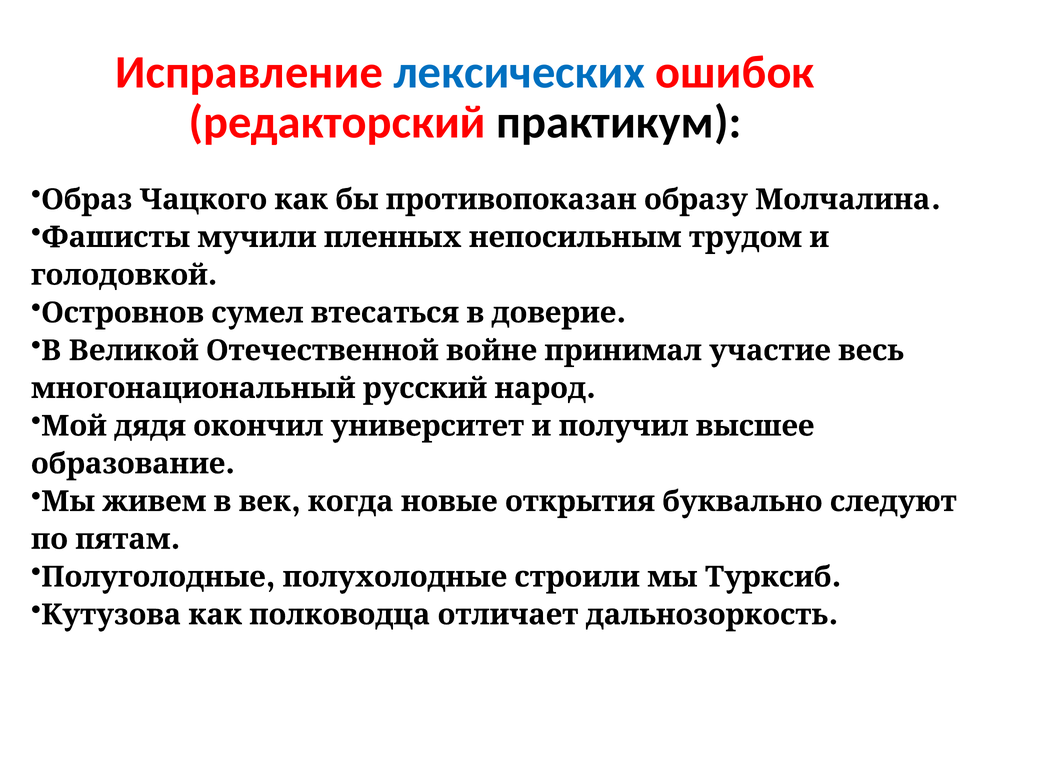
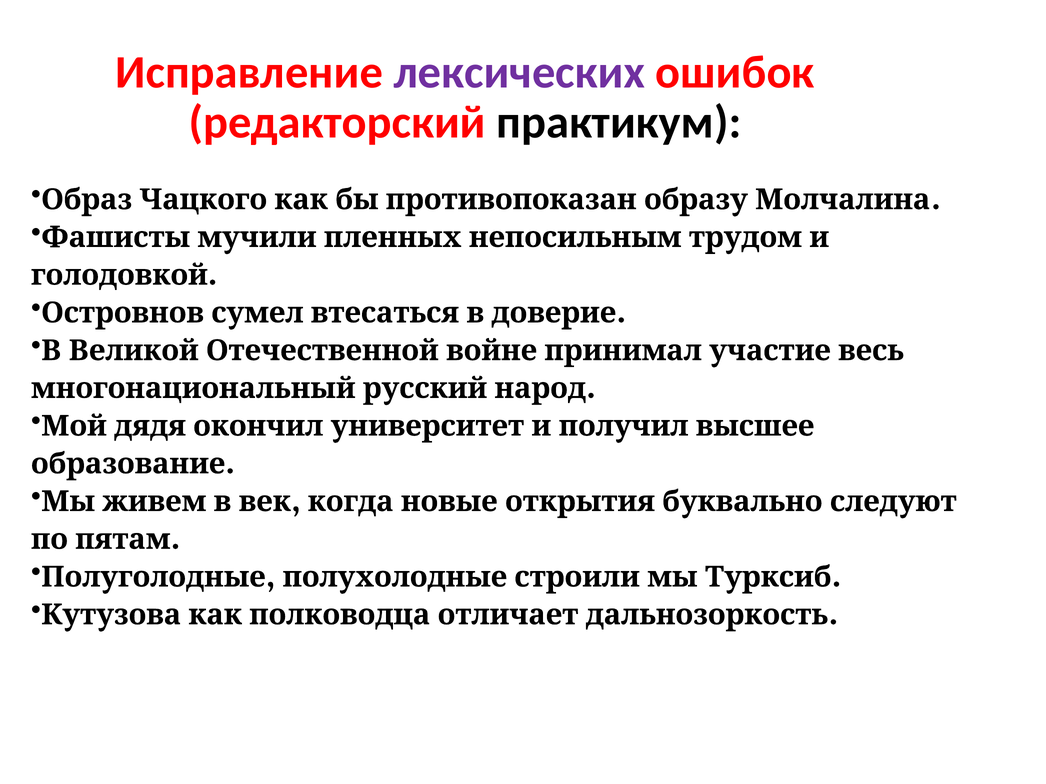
лексических colour: blue -> purple (519, 72)
